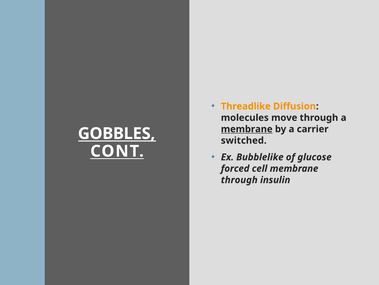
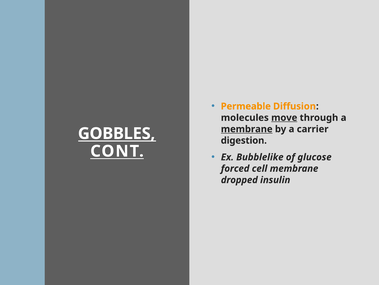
Threadlike: Threadlike -> Permeable (246, 106)
move underline: none -> present (284, 117)
switched: switched -> digestion (244, 140)
through: through -> dropped (239, 180)
